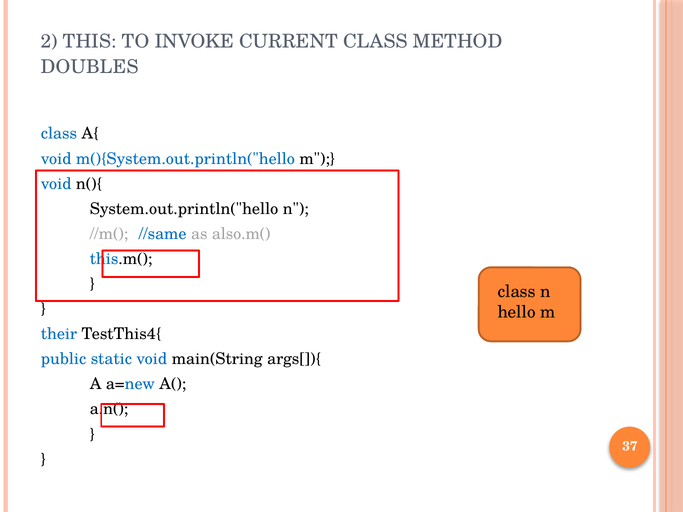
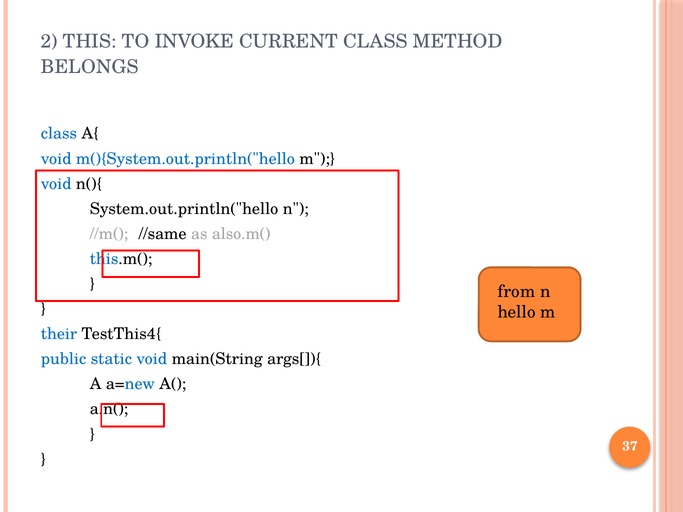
DOUBLES: DOUBLES -> BELONGS (90, 67)
//same colour: blue -> black (163, 234)
class: class -> from (517, 292)
